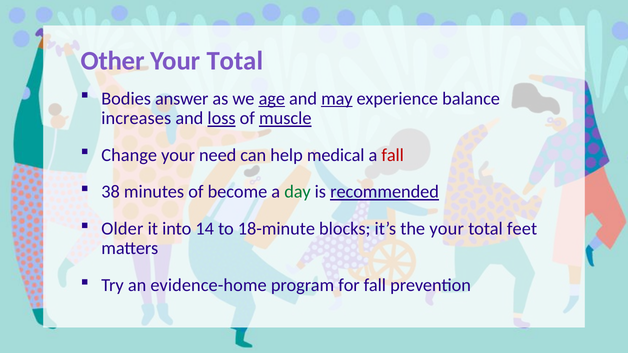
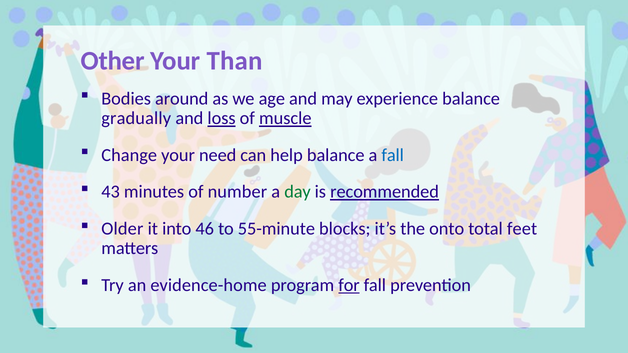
Total: Total -> Than (235, 61)
answer: answer -> around (182, 99)
age underline: present -> none (272, 99)
may underline: present -> none (337, 99)
increases: increases -> gradually (136, 118)
help medical: medical -> balance (336, 155)
fall colour: red -> blue (393, 155)
38: 38 -> 43 (111, 192)
become: become -> number (237, 192)
14: 14 -> 46 (205, 229)
18-minute: 18-minute -> 55-minute (276, 229)
the your: your -> onto (447, 229)
for underline: none -> present (349, 285)
